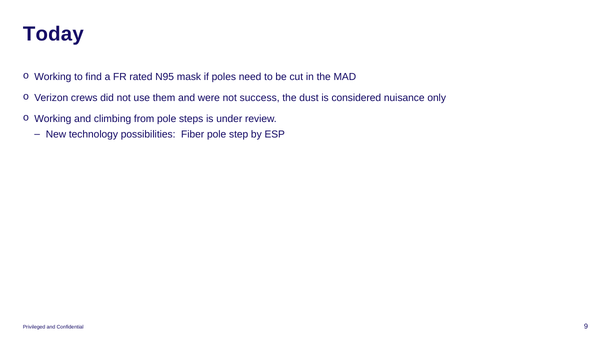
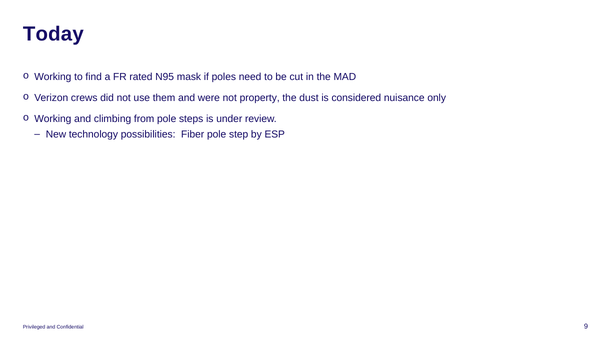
success: success -> property (260, 98)
